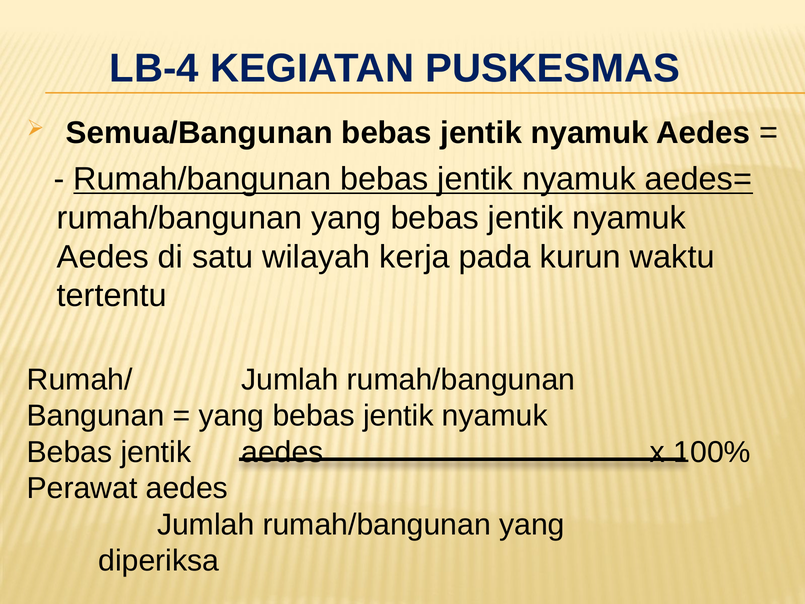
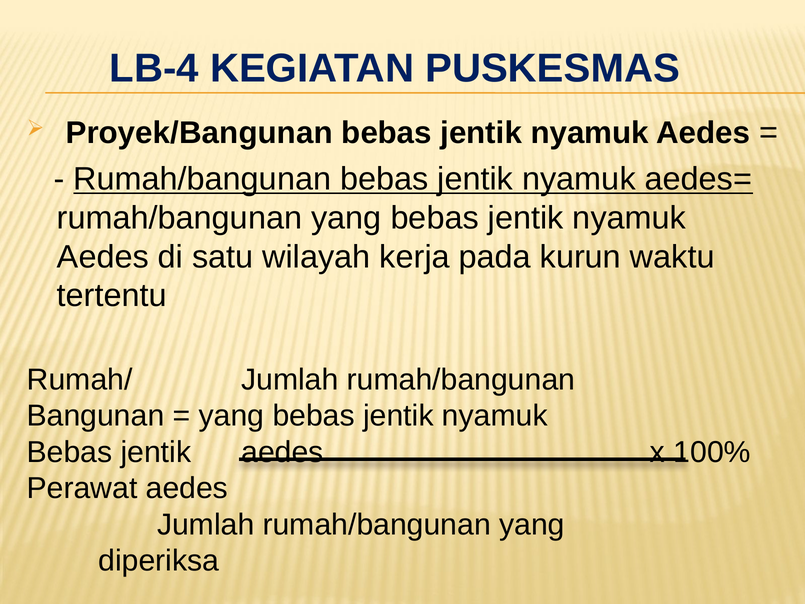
Semua/Bangunan: Semua/Bangunan -> Proyek/Bangunan (199, 133)
